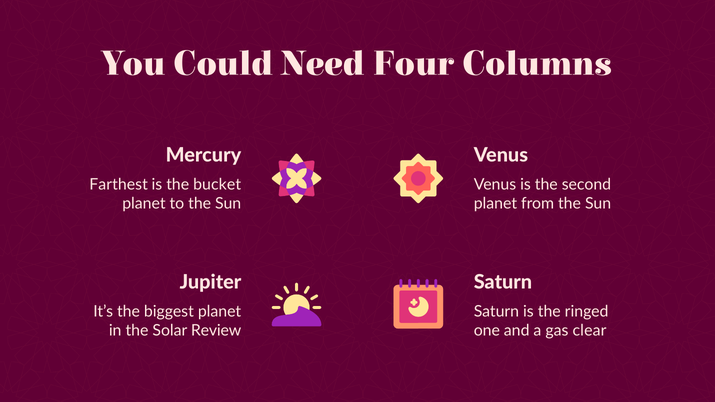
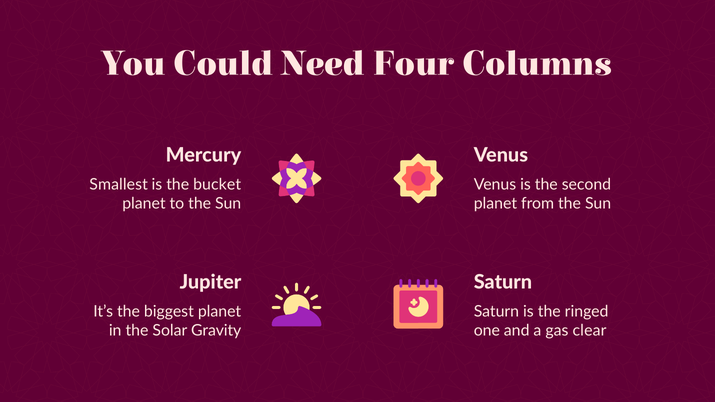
Farthest: Farthest -> Smallest (119, 185)
Review: Review -> Gravity (216, 331)
